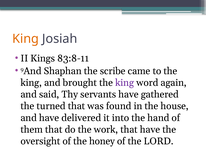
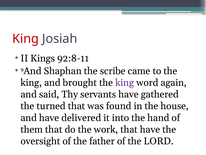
King colour: orange -> red (26, 39)
83:8-11: 83:8-11 -> 92:8-11 (73, 58)
honey: honey -> father (102, 141)
